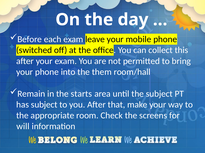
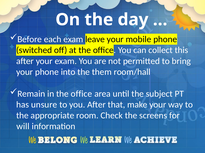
in the starts: starts -> office (81, 94)
has subject: subject -> unsure (44, 105)
